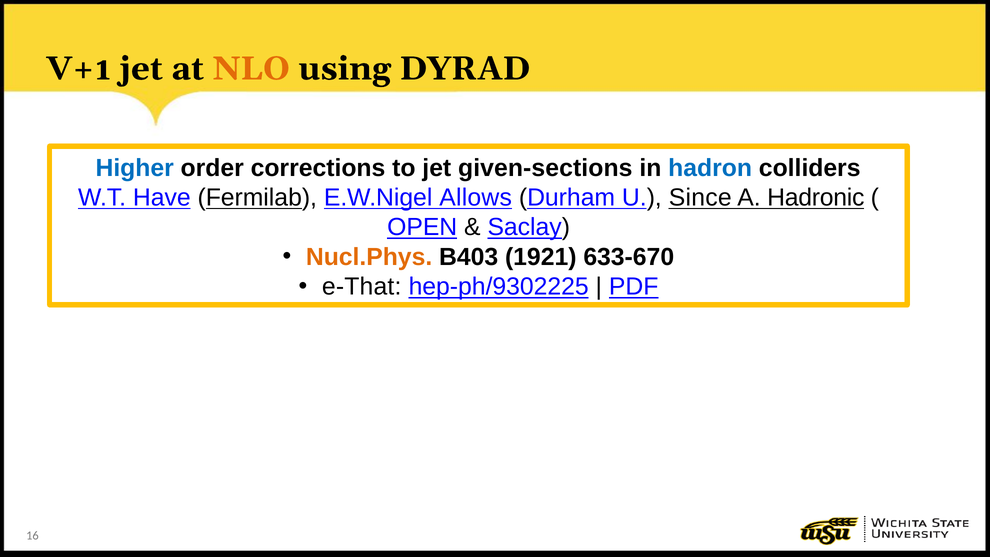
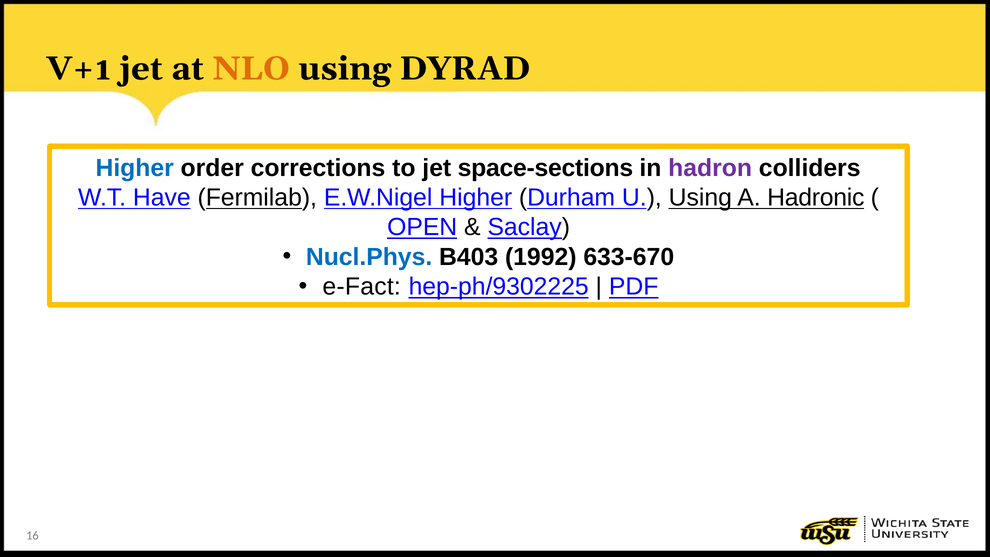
given-sections: given-sections -> space-sections (545, 168)
hadron colour: blue -> purple (710, 168)
E.W.Nigel Allows: Allows -> Higher (476, 198)
U Since: Since -> Using (700, 198)
Nucl.Phys colour: orange -> blue (369, 257)
1921: 1921 -> 1992 (541, 257)
e-That: e-That -> e-Fact (362, 287)
